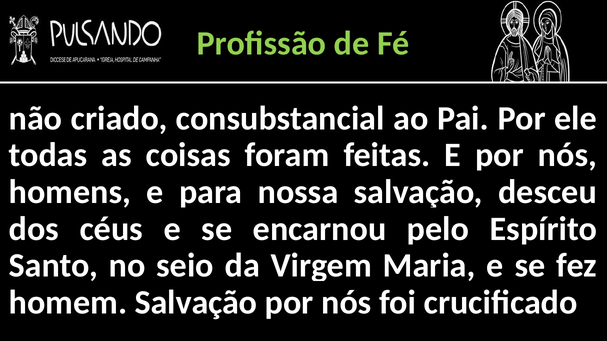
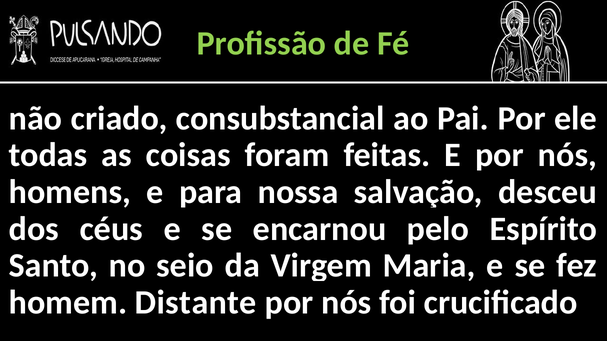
homem Salvação: Salvação -> Distante (196, 303)
